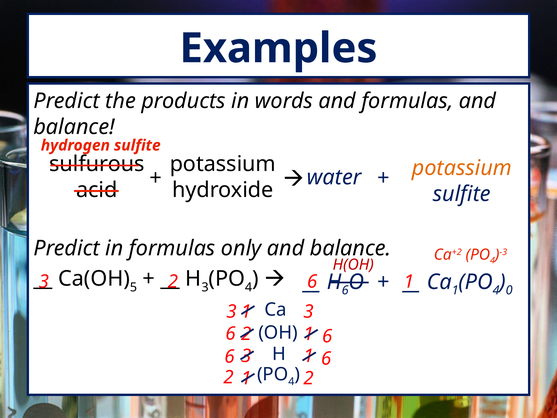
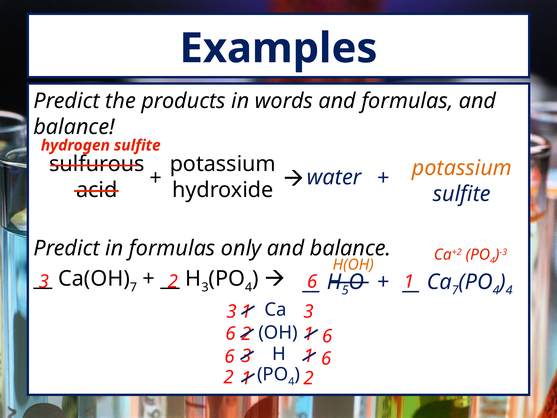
H(OH colour: red -> orange (353, 265)
5: 5 -> 7 (133, 287)
H 6: 6 -> 5 (345, 290)
Ca 1: 1 -> 7 (455, 290)
0: 0 -> 4 (509, 290)
